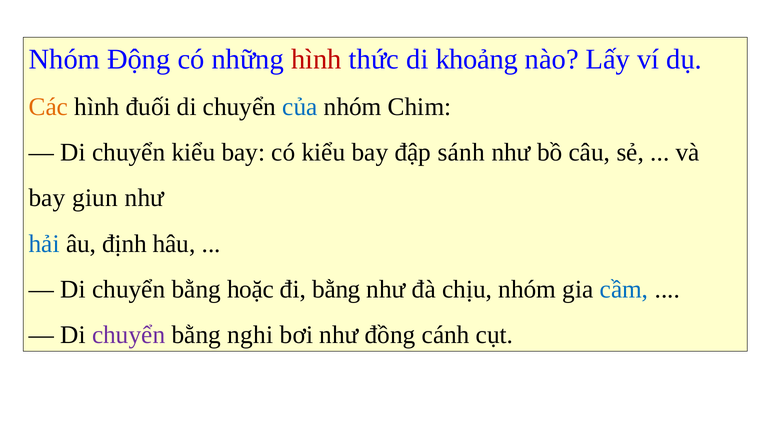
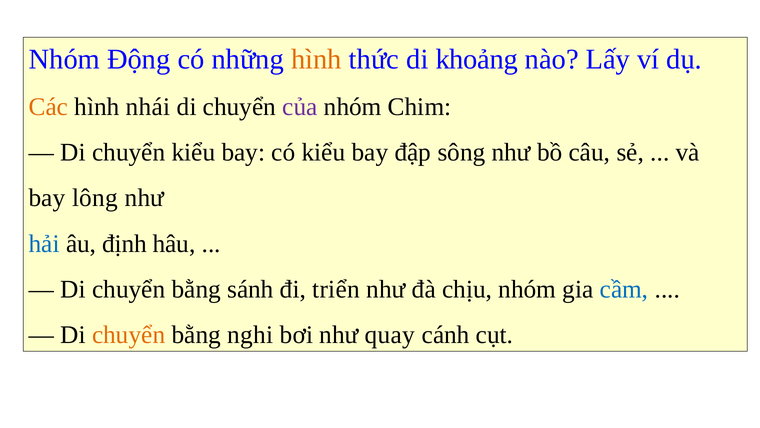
hình colour: red -> orange (316, 59)
đuối: đuối -> nhái (148, 107)
của colour: blue -> purple (300, 107)
sánh: sánh -> sông (461, 152)
giun: giun -> lông (95, 198)
hoặc: hoặc -> sánh (250, 289)
đi bằng: bằng -> triển (336, 289)
chuyển colour: purple -> orange (129, 335)
đồng: đồng -> quay (390, 335)
